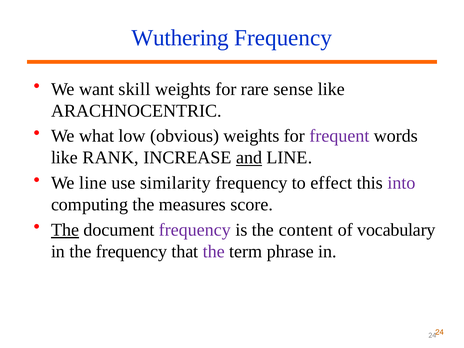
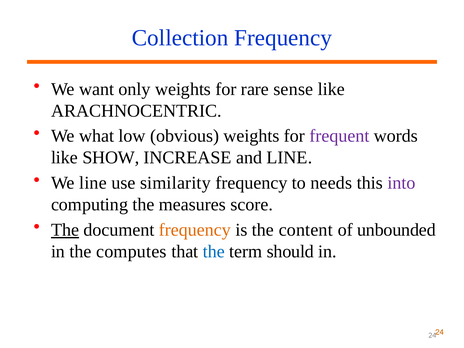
Wuthering: Wuthering -> Collection (180, 38)
skill: skill -> only (135, 89)
RANK: RANK -> SHOW (111, 158)
and underline: present -> none (249, 158)
effect: effect -> needs (331, 183)
frequency colour: purple -> orange (195, 230)
vocabulary: vocabulary -> unbounded (396, 230)
the frequency: frequency -> computes (131, 252)
the colour: purple -> blue (214, 252)
phrase: phrase -> should (290, 252)
